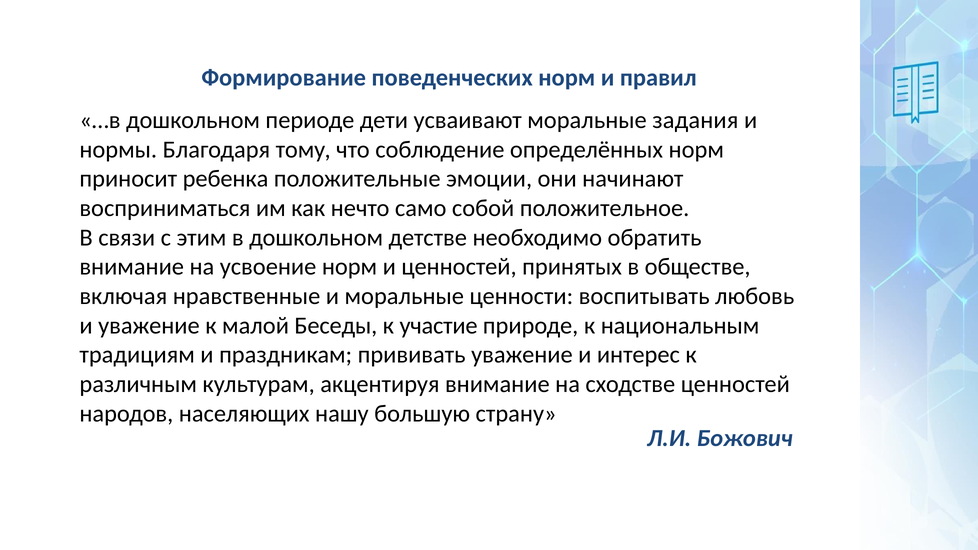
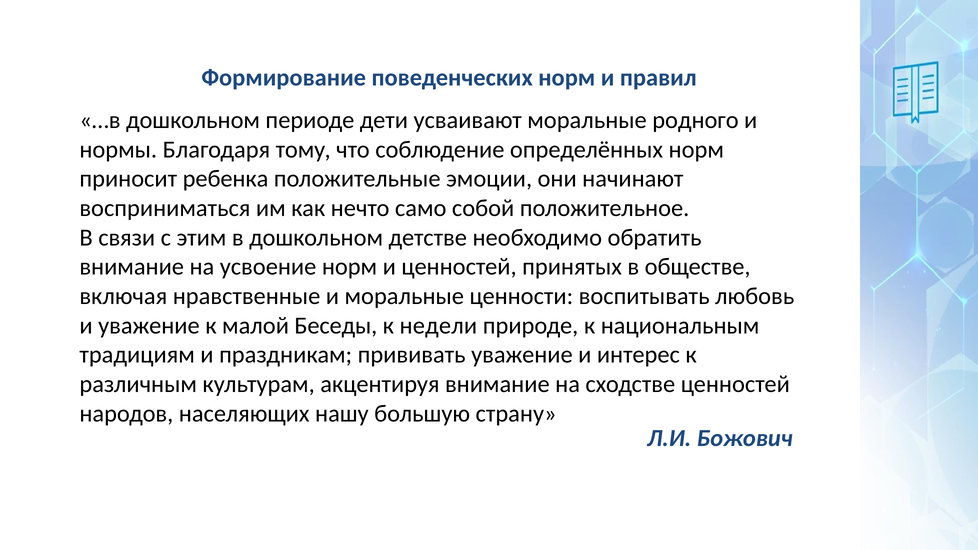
задания: задания -> родного (695, 120)
участие: участие -> недели (438, 326)
